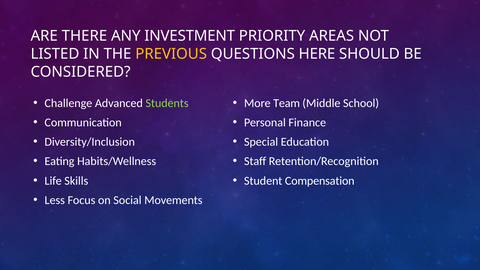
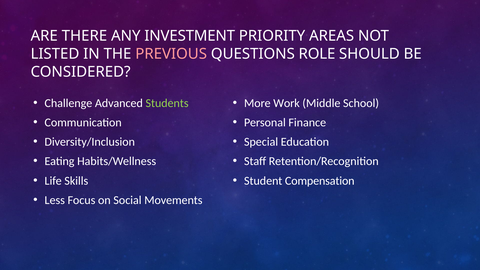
PREVIOUS colour: yellow -> pink (171, 54)
HERE: HERE -> ROLE (317, 54)
Team: Team -> Work (287, 103)
